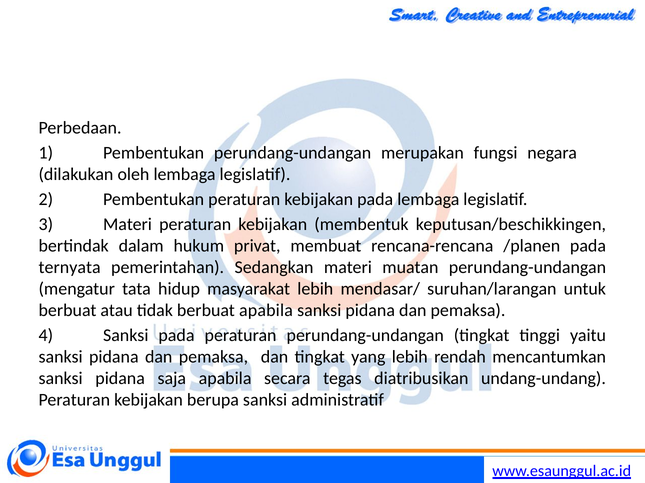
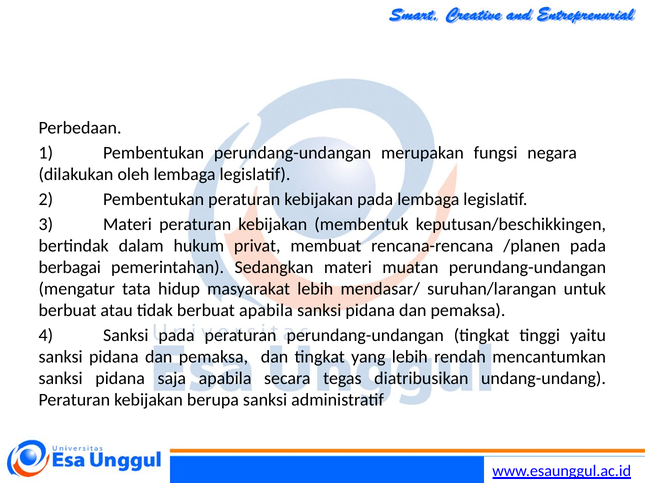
ternyata: ternyata -> berbagai (70, 268)
